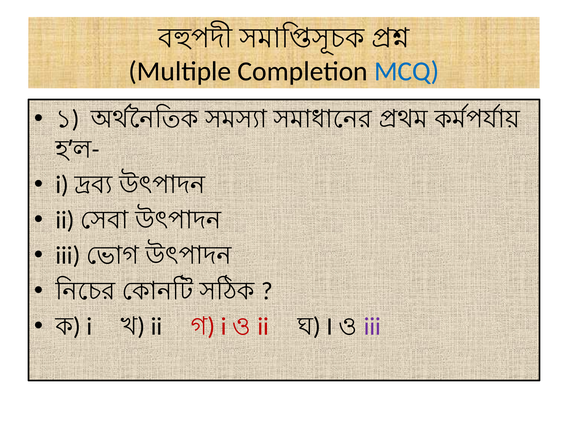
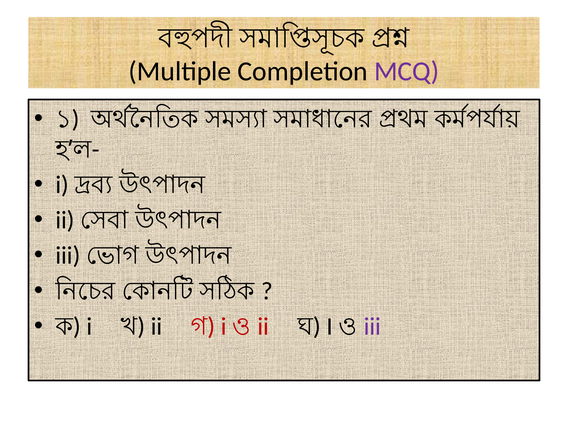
MCQ colour: blue -> purple (407, 72)
